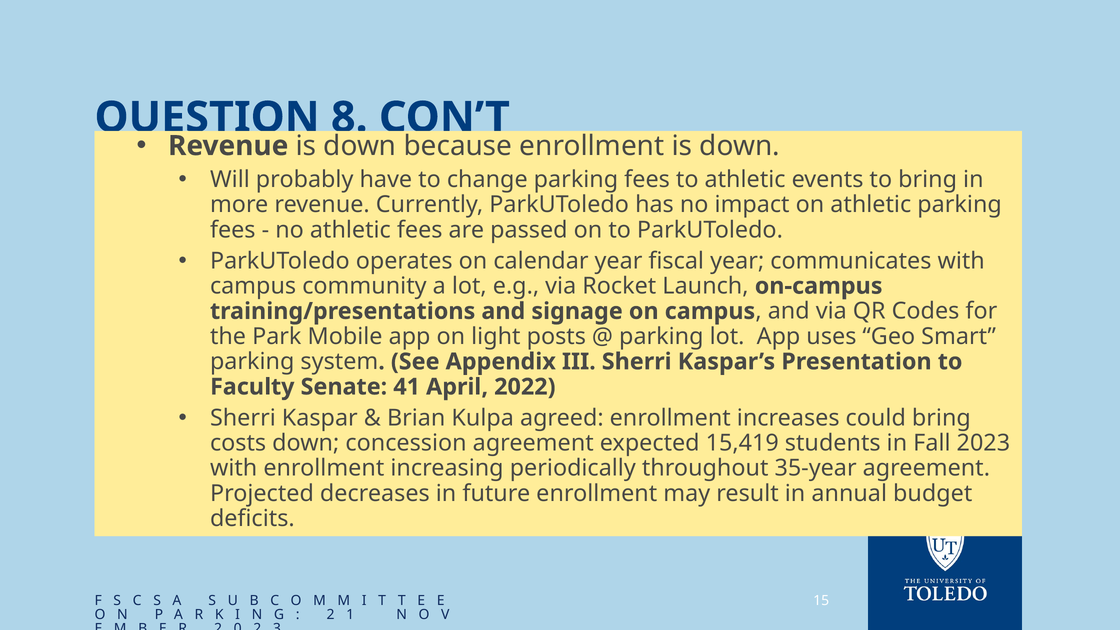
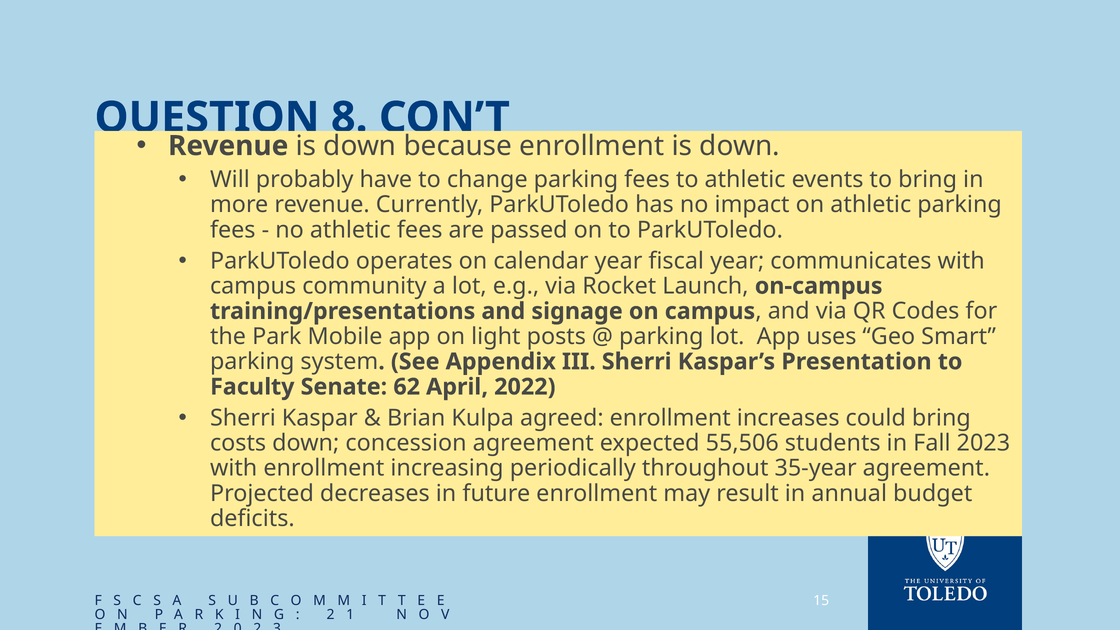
41: 41 -> 62 (407, 387)
15,419: 15,419 -> 55,506 (742, 443)
